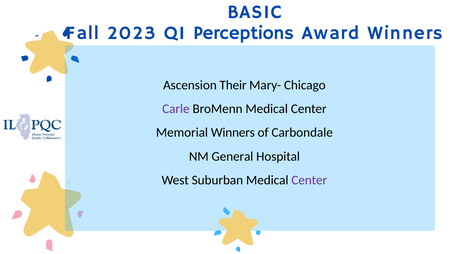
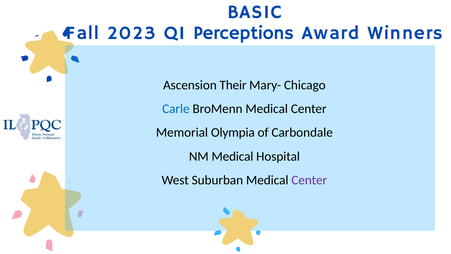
Carle colour: purple -> blue (176, 109)
Memorial Winners: Winners -> Olympia (233, 132)
NM General: General -> Medical (232, 156)
